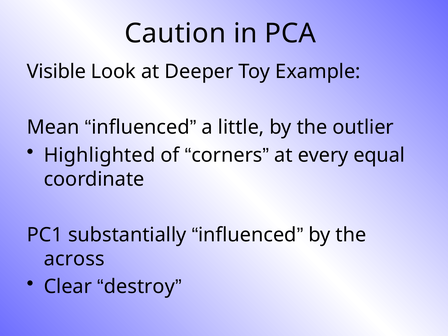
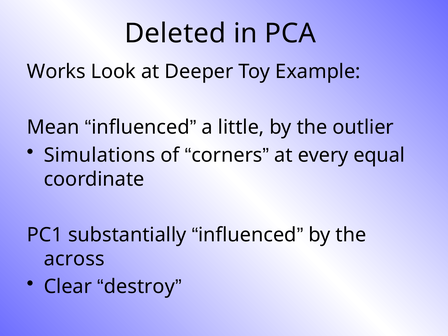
Caution: Caution -> Deleted (175, 34)
Visible: Visible -> Works (56, 72)
Highlighted: Highlighted -> Simulations (99, 155)
